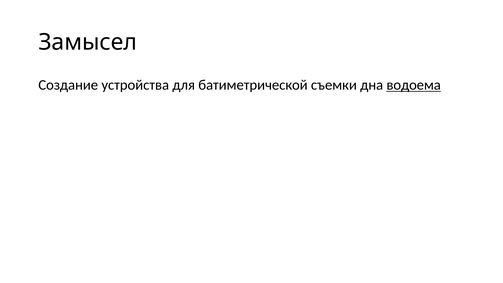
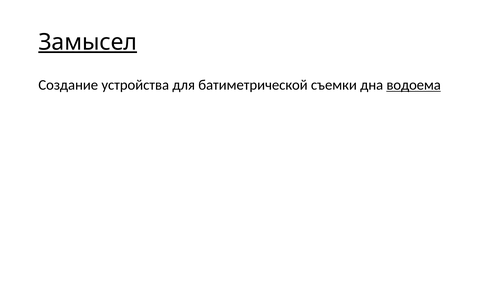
Замысел underline: none -> present (88, 42)
